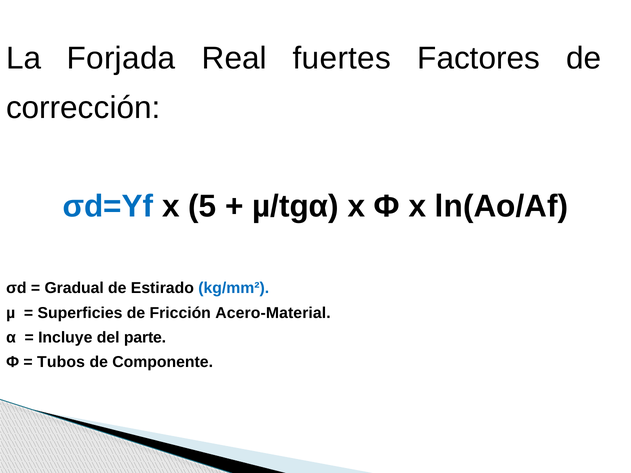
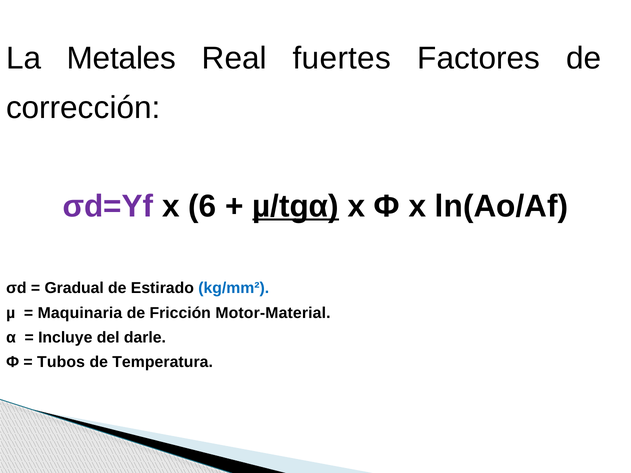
Forjada: Forjada -> Metales (121, 59)
σd=Yf colour: blue -> purple (108, 206)
5: 5 -> 6 (202, 206)
µ/tgα underline: none -> present (296, 206)
Superficies: Superficies -> Maquinaria (80, 313)
Acero-Material: Acero-Material -> Motor-Material (273, 313)
parte: parte -> darle (145, 338)
Componente: Componente -> Temperatura (163, 362)
